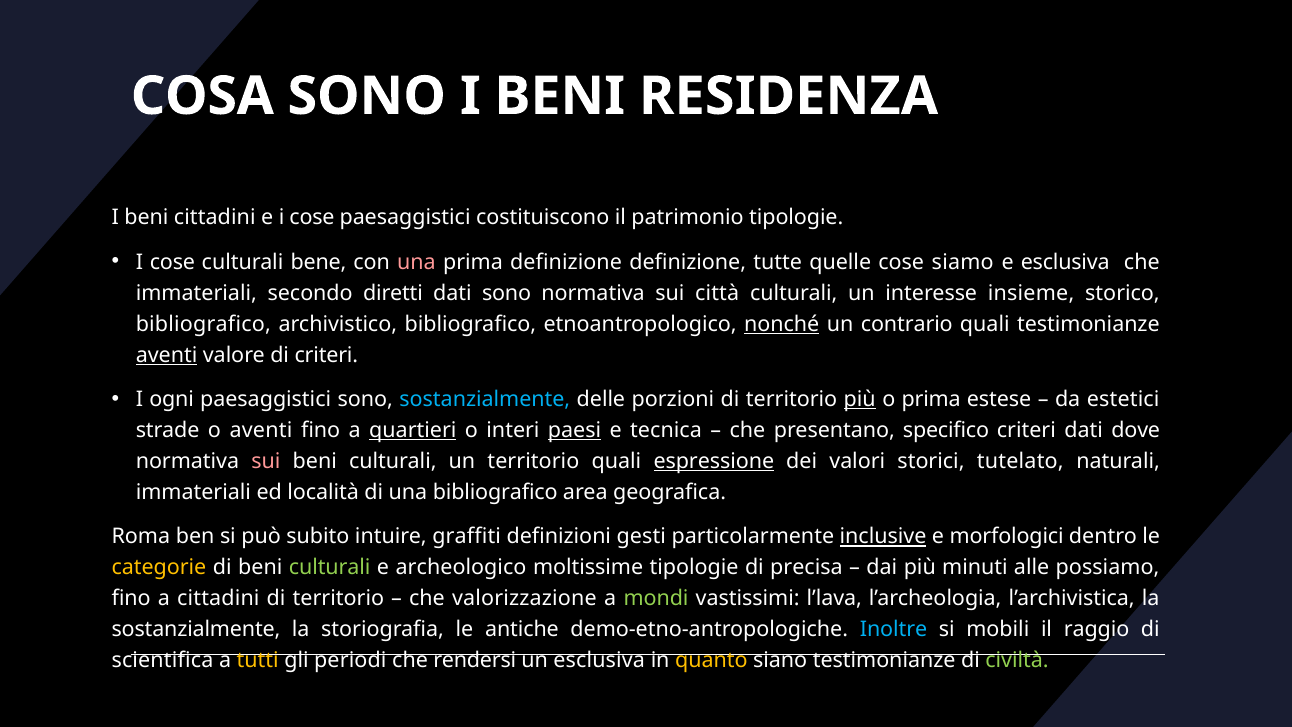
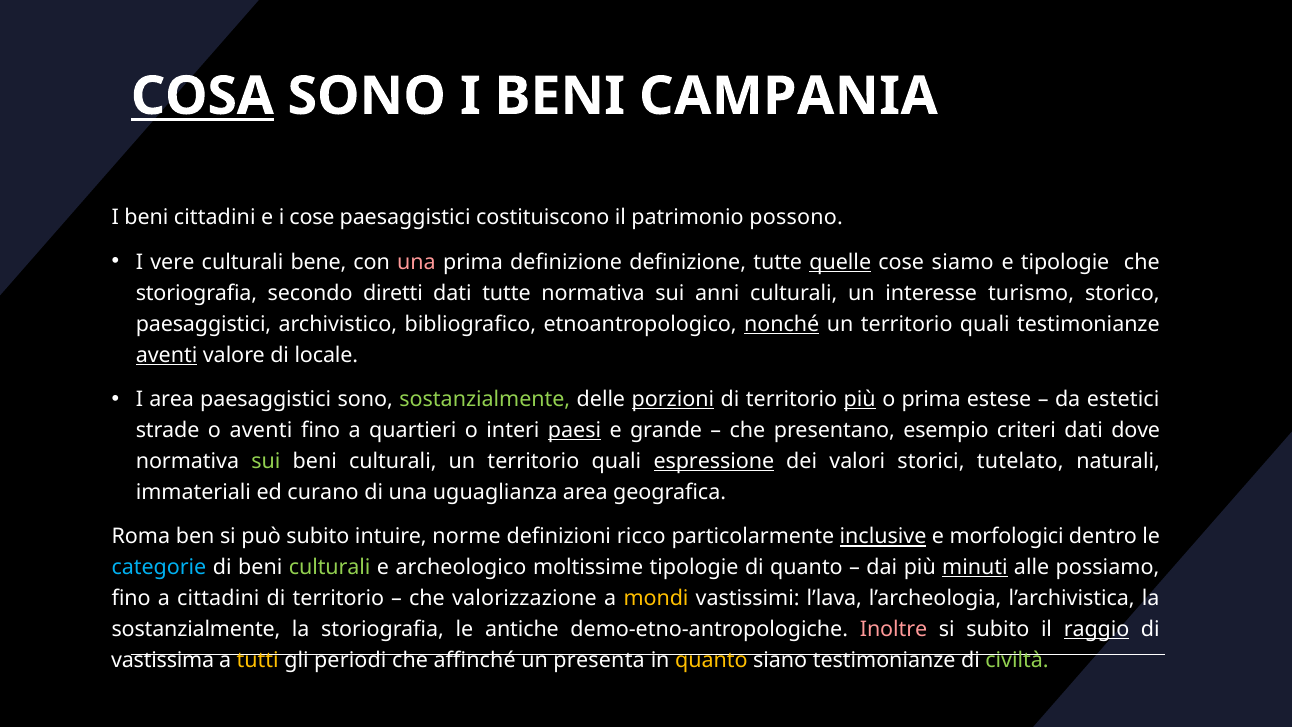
COSA underline: none -> present (202, 96)
RESIDENZA: RESIDENZA -> CAMPANIA (788, 96)
patrimonio tipologie: tipologie -> possono (796, 218)
cose: cose -> vere (172, 262)
quelle underline: none -> present (840, 262)
e esclusiva: esclusiva -> tipologie (1065, 262)
immateriali: immateriali -> storiografia (196, 293)
dati sono: sono -> tutte (507, 293)
città: città -> anni (717, 293)
insieme: insieme -> turismo (1031, 293)
bibliografico: bibliografico -> paesaggistici (203, 324)
contrario: contrario -> territorio (907, 324)
di criteri: criteri -> locale (326, 355)
I ogni: ogni -> area (172, 399)
sostanzialmente colour: light blue -> light green (485, 399)
porzioni underline: none -> present (673, 399)
quartieri underline: present -> none (413, 430)
tecnica: tecnica -> grande (666, 430)
specifico: specifico -> esempio (946, 430)
sui colour: pink -> light green (266, 461)
località: località -> curano (323, 492)
una bibliografico: bibliografico -> uguaglianza (495, 492)
graffiti: graffiti -> norme (467, 536)
gesti: gesti -> ricco (641, 536)
categorie colour: yellow -> light blue (159, 567)
di precisa: precisa -> quanto (806, 567)
minuti underline: none -> present (975, 567)
mondi colour: light green -> yellow (656, 598)
Inoltre colour: light blue -> pink (894, 629)
si mobili: mobili -> subito (998, 629)
raggio underline: none -> present (1097, 629)
scientifica: scientifica -> vastissima (163, 660)
rendersi: rendersi -> affinché (475, 660)
un esclusiva: esclusiva -> presenta (599, 660)
